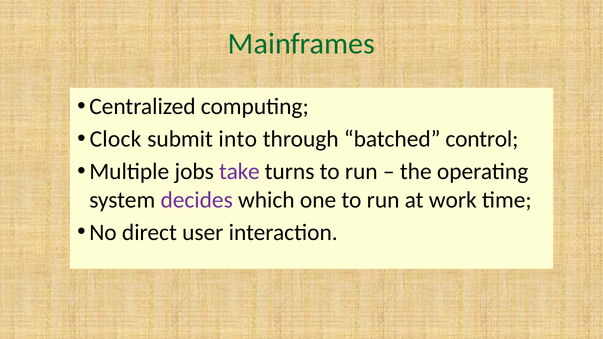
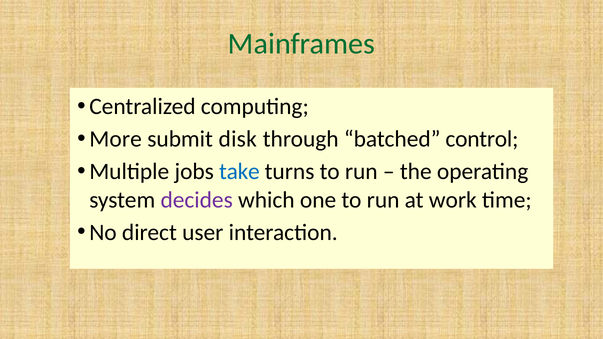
Clock: Clock -> More (116, 139)
into: into -> disk (238, 139)
take colour: purple -> blue (239, 172)
